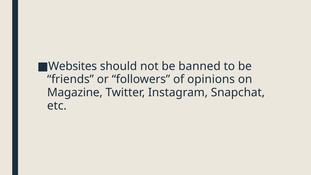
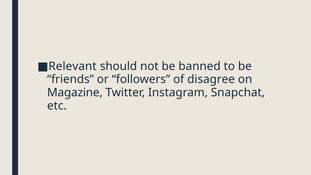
Websites: Websites -> Relevant (73, 66)
opinions: opinions -> disagree (211, 79)
